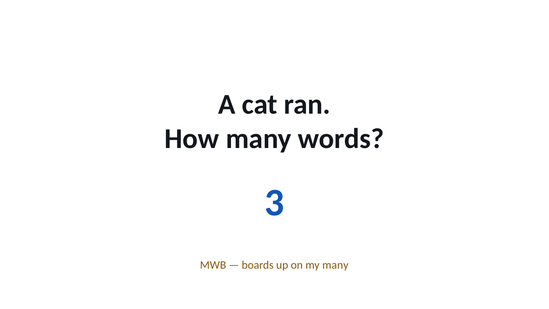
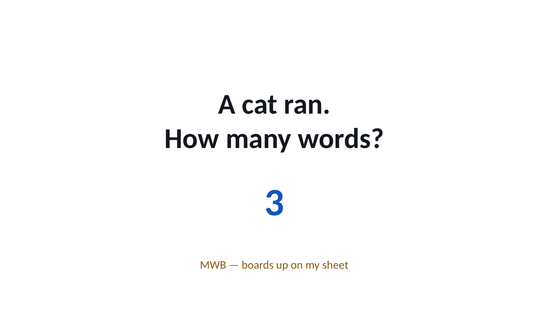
my many: many -> sheet (335, 265)
